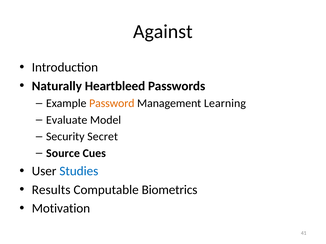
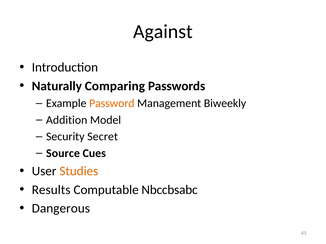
Heartbleed: Heartbleed -> Comparing (115, 86)
Learning: Learning -> Biweekly (225, 104)
Evaluate: Evaluate -> Addition (67, 120)
Studies colour: blue -> orange (79, 171)
Biometrics: Biometrics -> Nbccbsabc (170, 190)
Motivation: Motivation -> Dangerous (61, 209)
